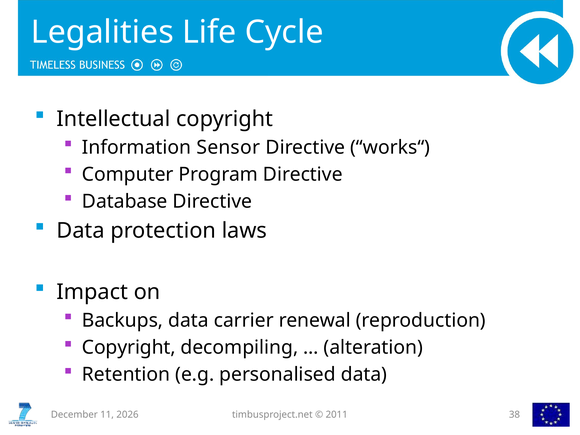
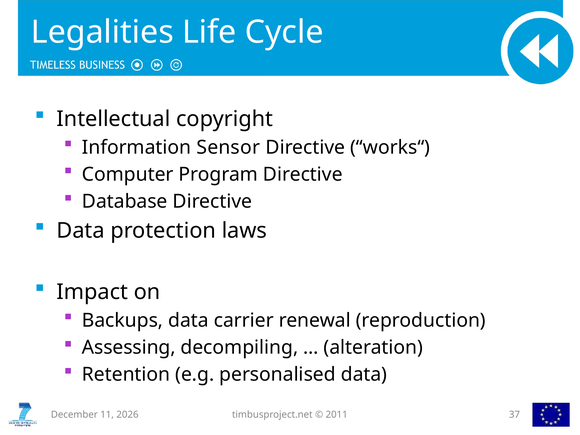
Copyright: Copyright -> Assessing (129, 348)
38: 38 -> 37 (515, 415)
